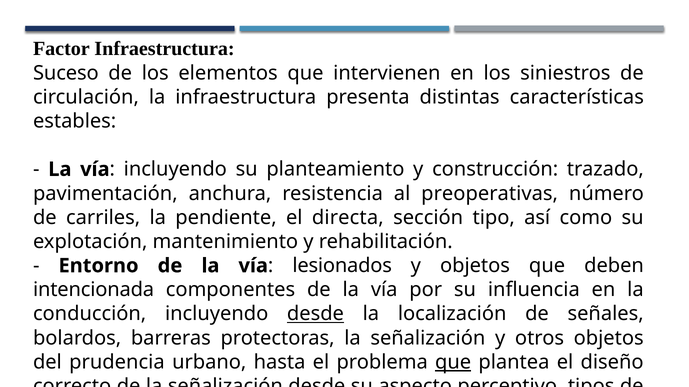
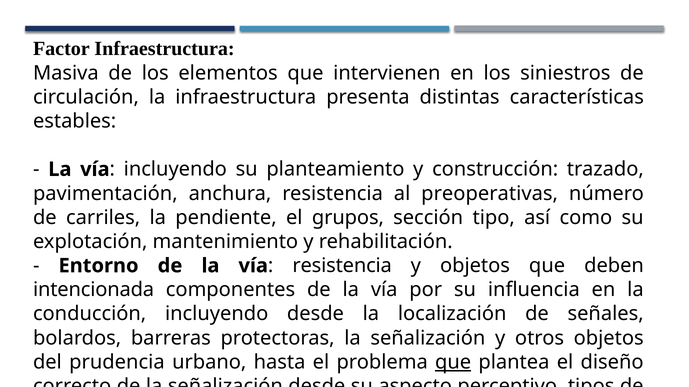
Suceso: Suceso -> Masiva (66, 73)
directa: directa -> grupos (348, 218)
lesionados: lesionados -> resistencia (342, 266)
desde underline: present -> none (315, 314)
